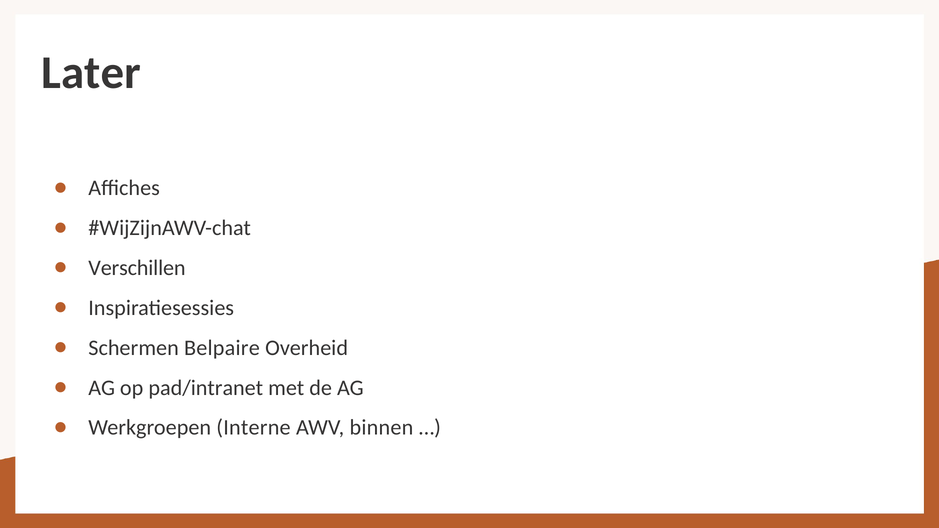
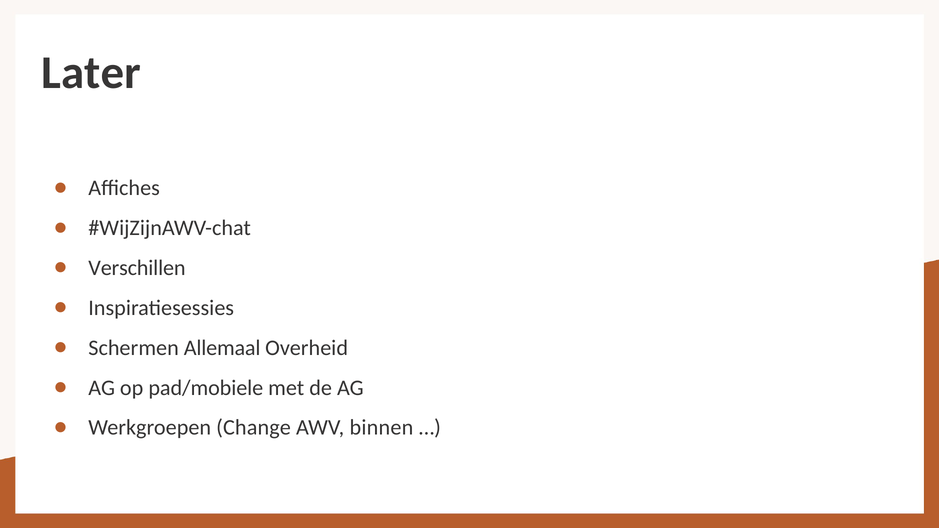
Belpaire: Belpaire -> Allemaal (222, 348)
pad/intranet: pad/intranet -> pad/mobiele (206, 388)
Interne: Interne -> Change (254, 428)
